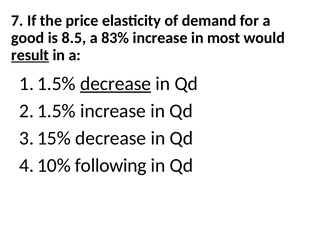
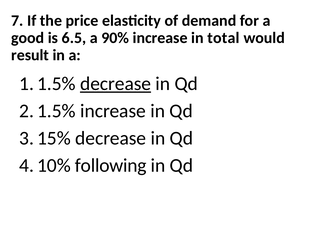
8.5: 8.5 -> 6.5 (74, 38)
83%: 83% -> 90% (115, 38)
most: most -> total (223, 38)
result underline: present -> none (30, 55)
